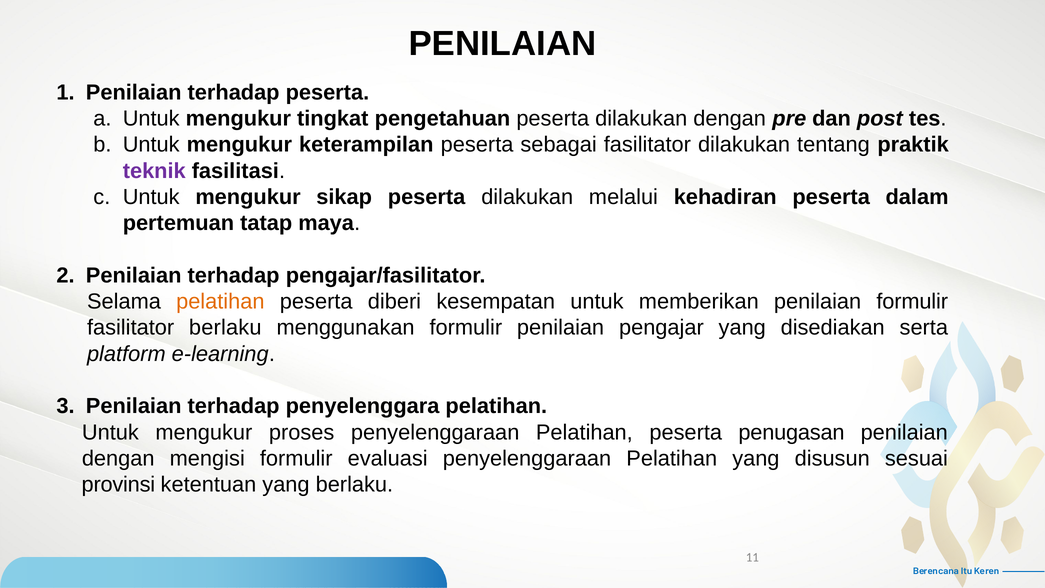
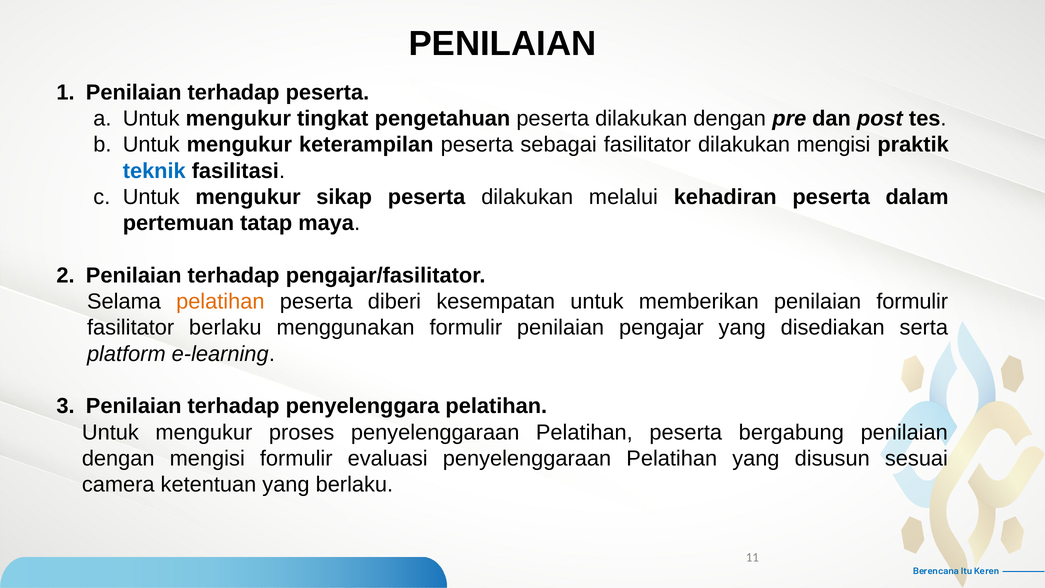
dilakukan tentang: tentang -> mengisi (834, 145)
teknik colour: purple -> blue (154, 171)
penugasan: penugasan -> bergabung (791, 432)
provinsi: provinsi -> camera (118, 484)
